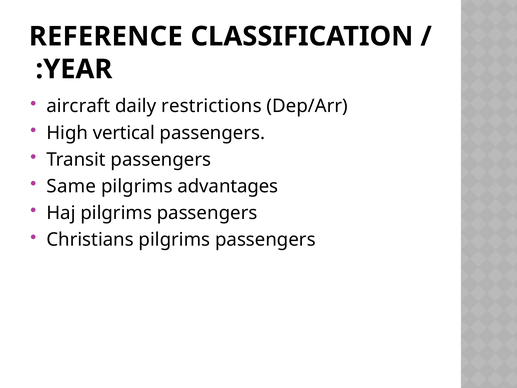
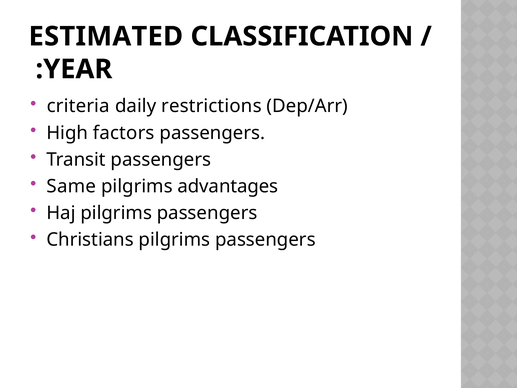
REFERENCE: REFERENCE -> ESTIMATED (106, 36)
aircraft: aircraft -> criteria (78, 106)
vertical: vertical -> factors (124, 133)
